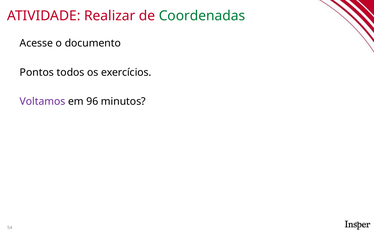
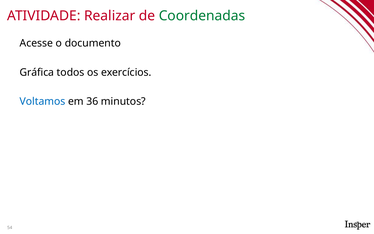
Pontos: Pontos -> Gráfica (37, 72)
Voltamos colour: purple -> blue (43, 101)
96: 96 -> 36 (92, 101)
